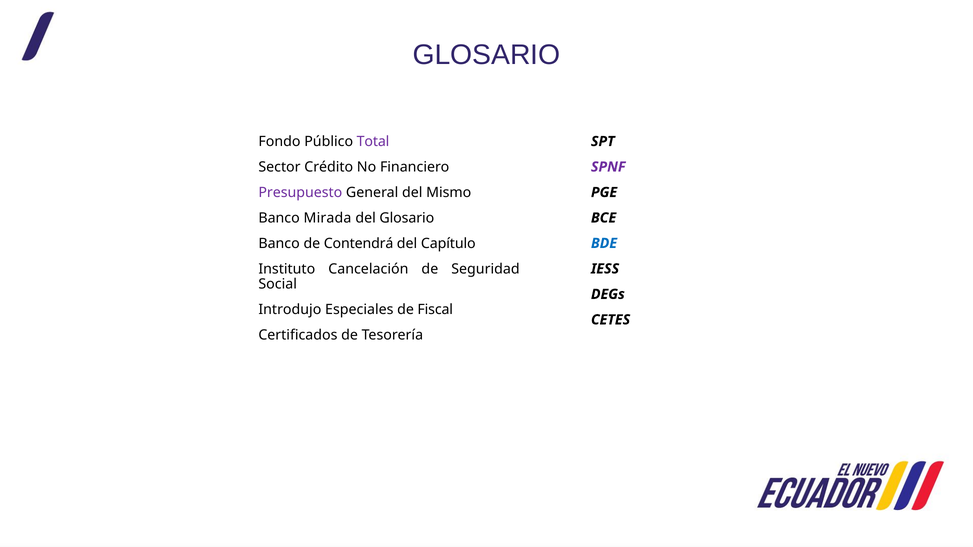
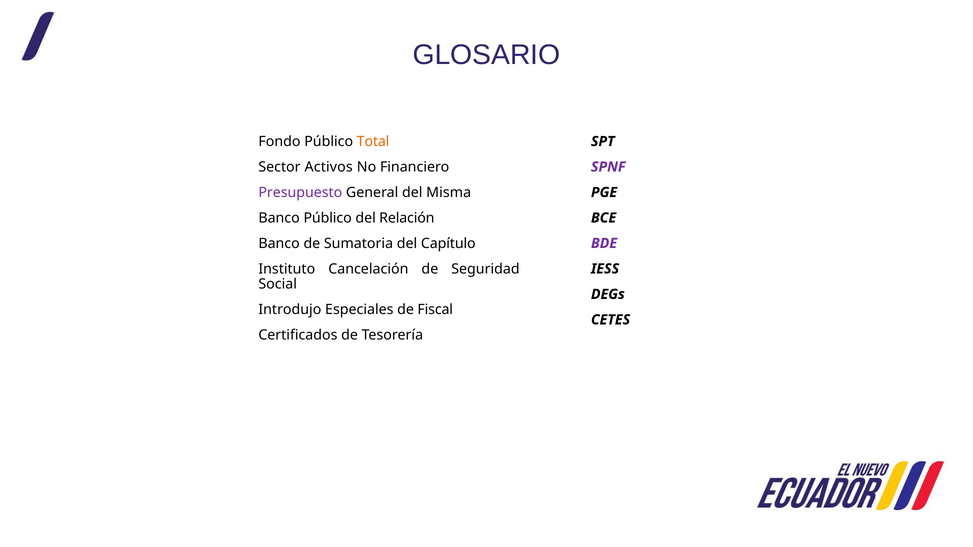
Total colour: purple -> orange (373, 142)
Crédito: Crédito -> Activos (329, 167)
Mismo: Mismo -> Misma (449, 193)
Banco Mirada: Mirada -> Público (328, 218)
del Glosario: Glosario -> Relación (407, 218)
Contendrá: Contendrá -> Sumatoria (358, 243)
BDE colour: blue -> purple (604, 243)
